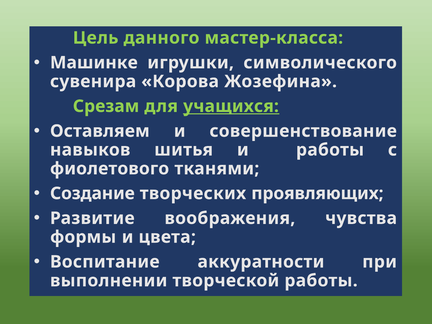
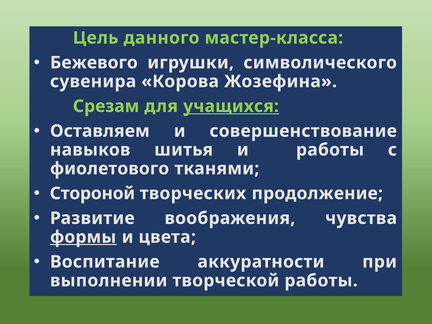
Машинке: Машинке -> Бежевого (94, 63)
Создание: Создание -> Стороной (92, 193)
проявляющих: проявляющих -> продолжение (317, 193)
формы underline: none -> present (83, 237)
